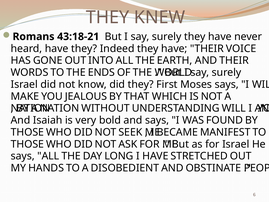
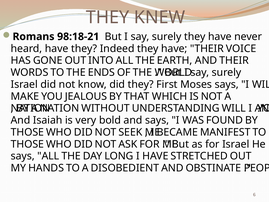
43:18-21: 43:18-21 -> 98:18-21 (78, 37)
